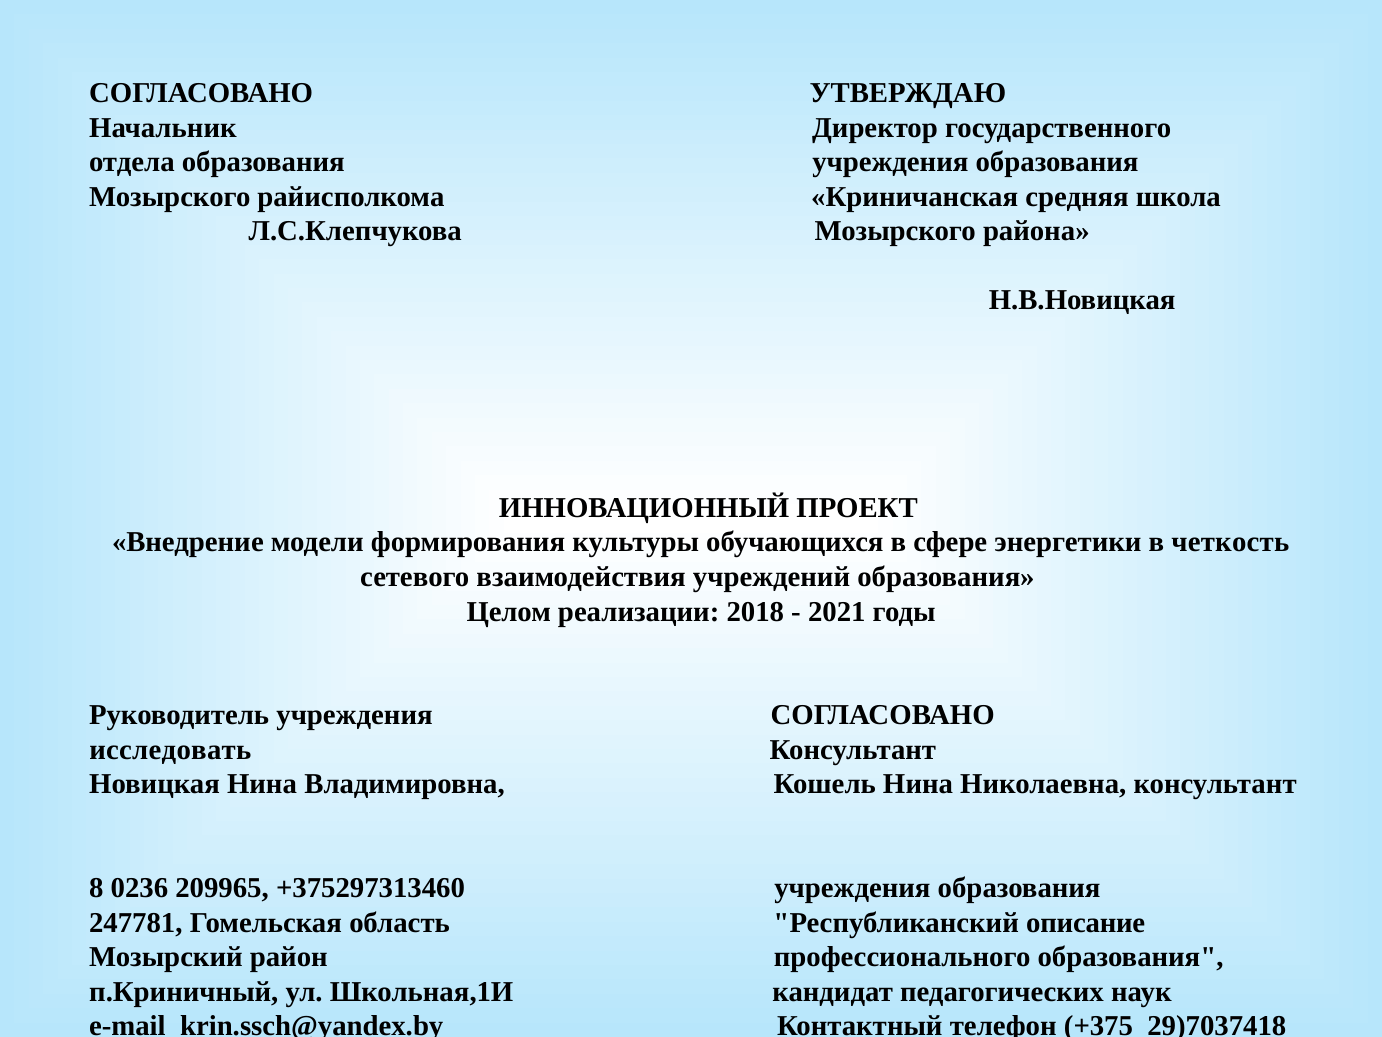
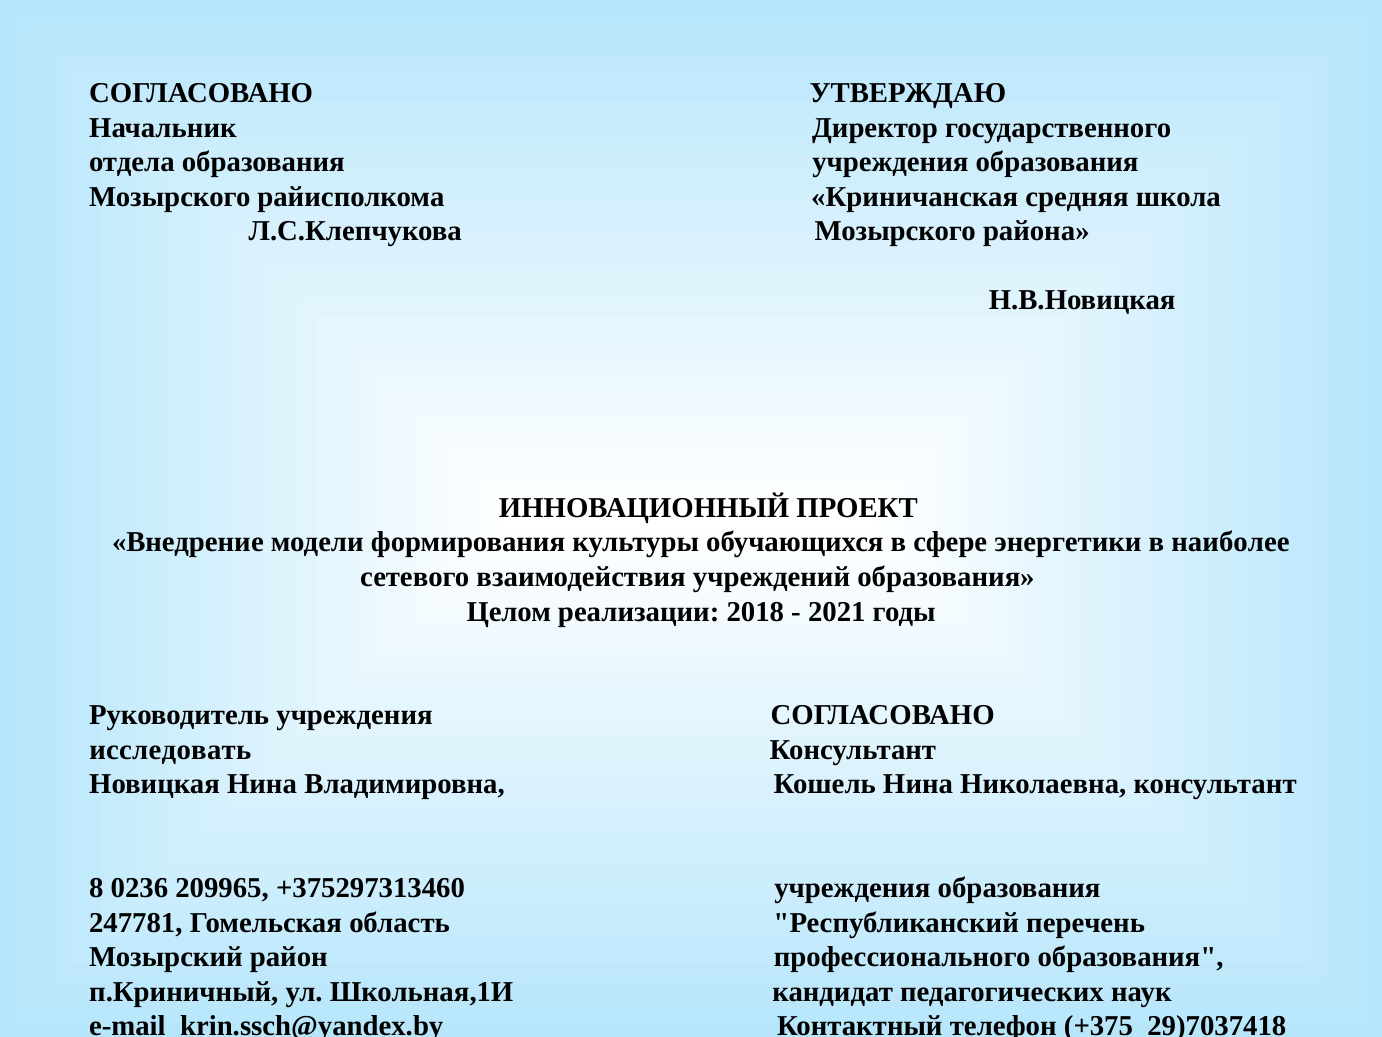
четкость: четкость -> наиболее (1230, 542)
описание: описание -> перечень (1086, 922)
